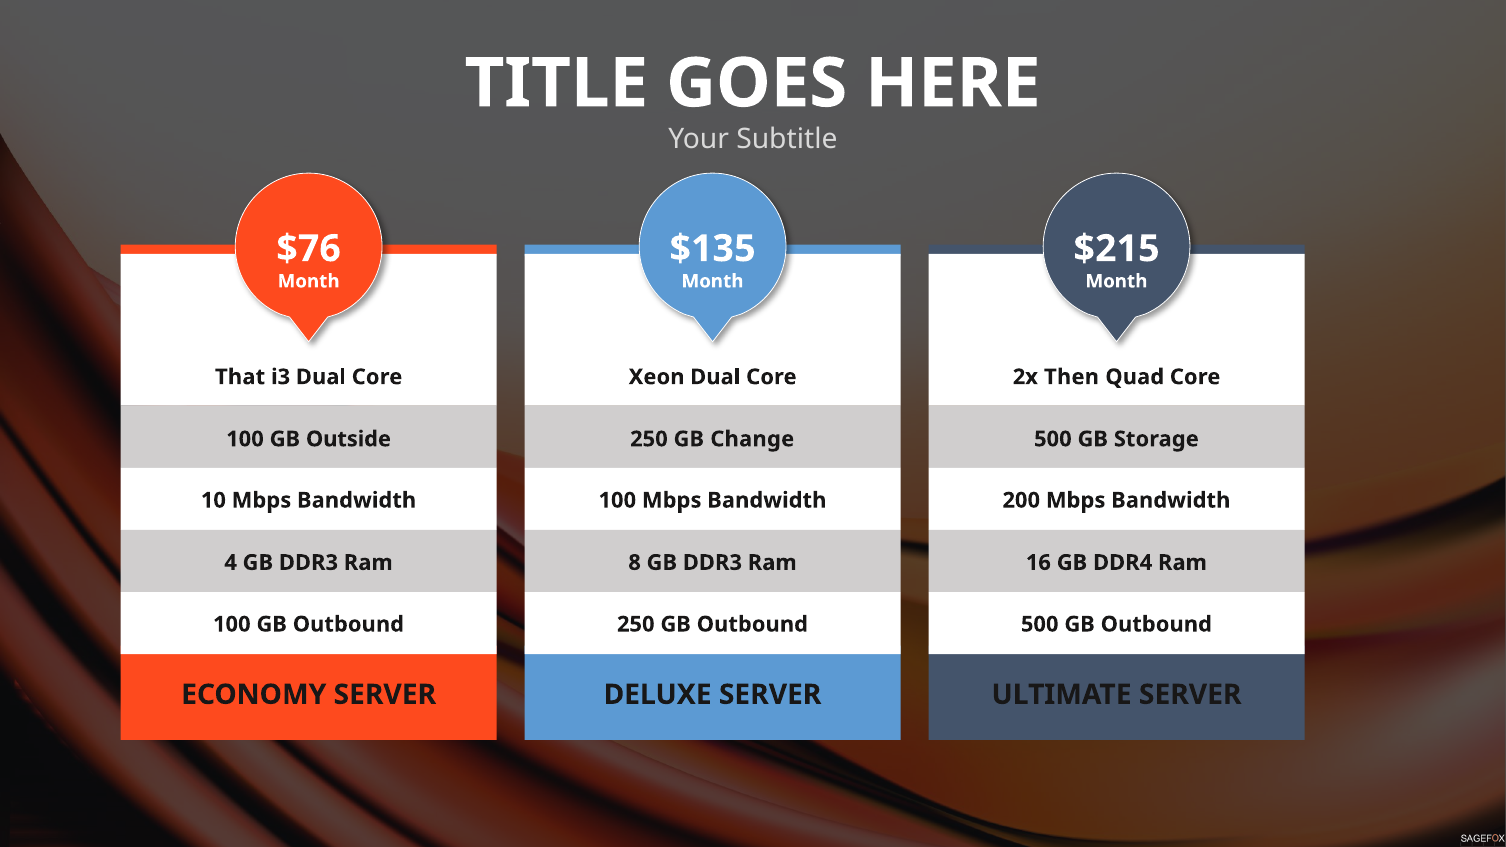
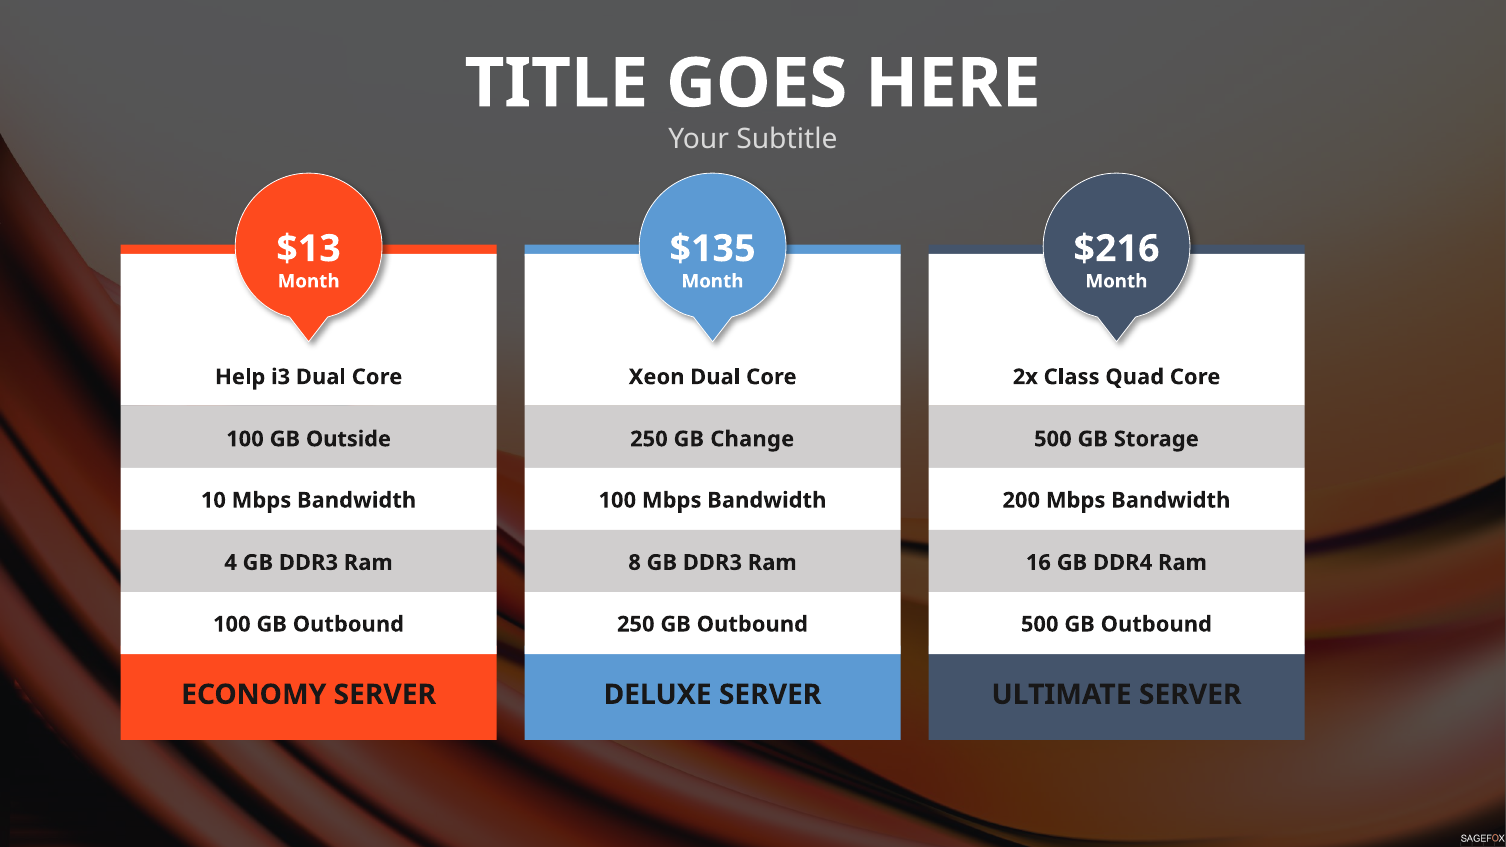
$76: $76 -> $13 (309, 249)
$215: $215 -> $216 (1117, 249)
That: That -> Help (240, 377)
Then: Then -> Class (1072, 377)
